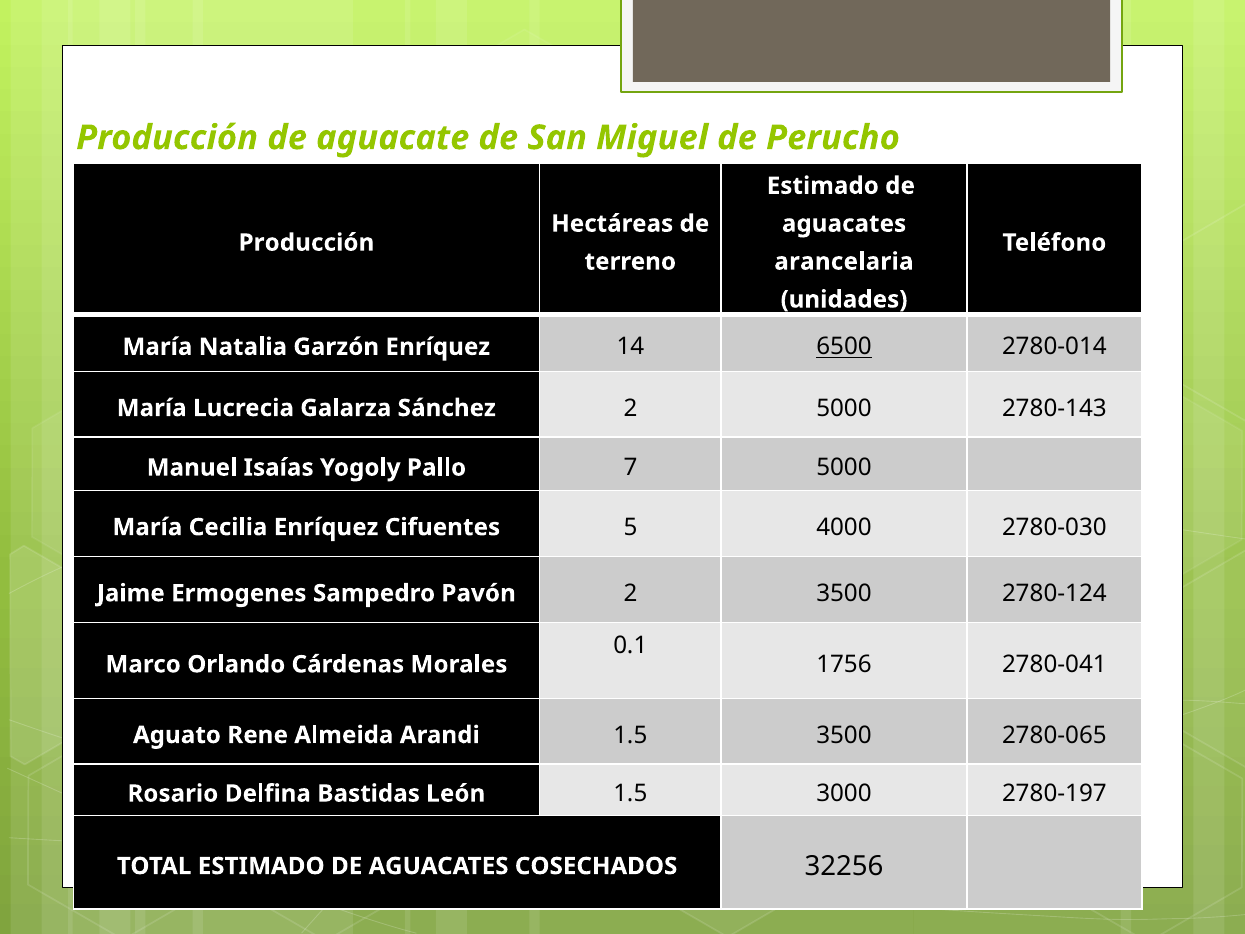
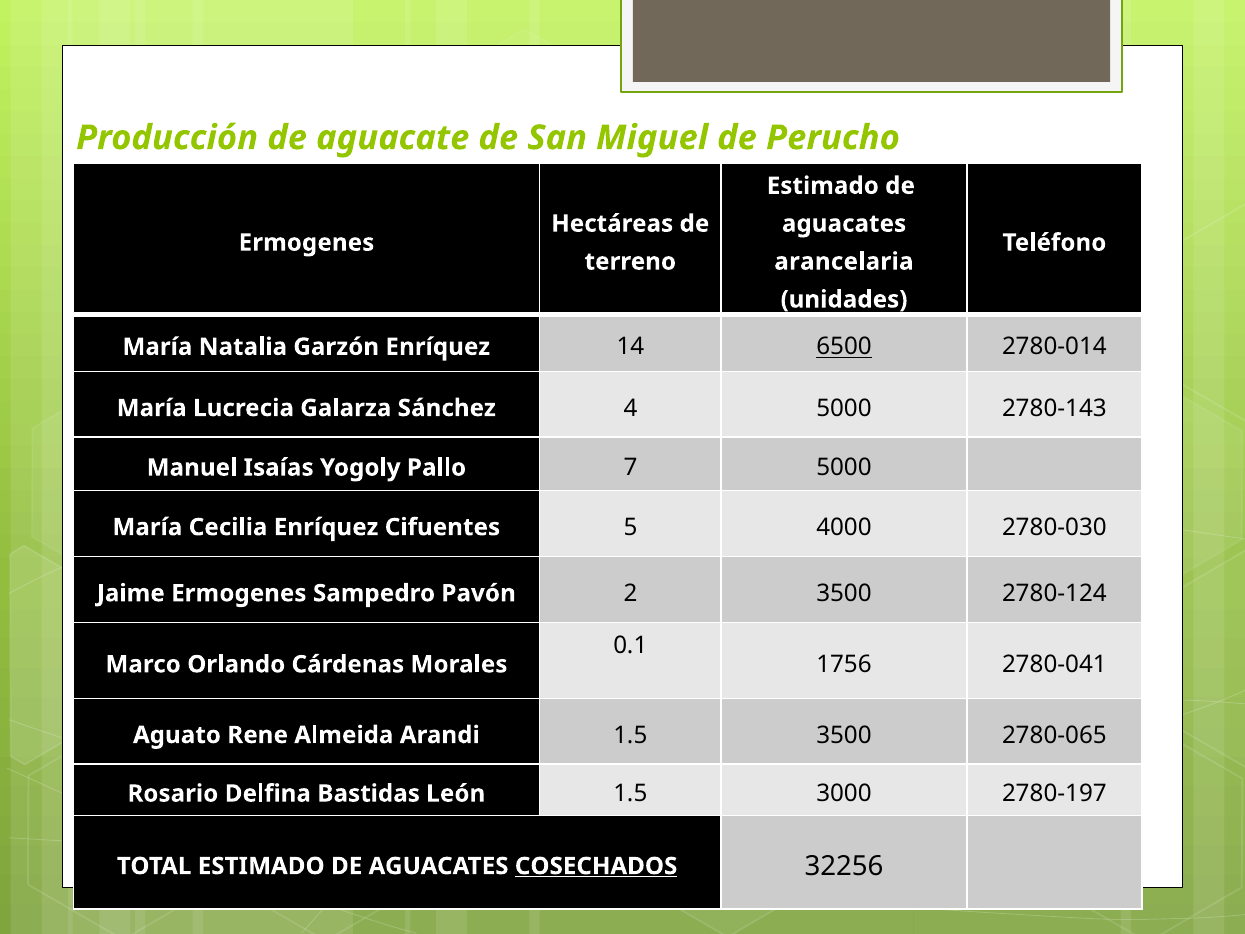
Producción: Producción -> Ermogenes (306, 243)
Sánchez 2: 2 -> 4 (631, 408)
COSECHADOS underline: none -> present (596, 866)
